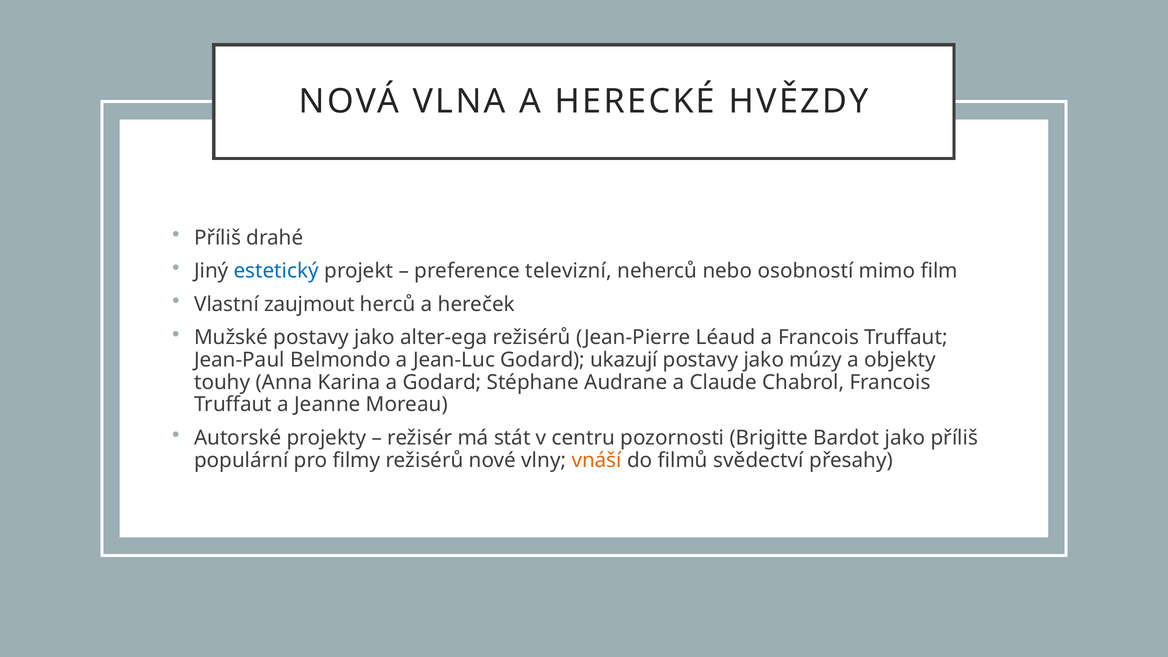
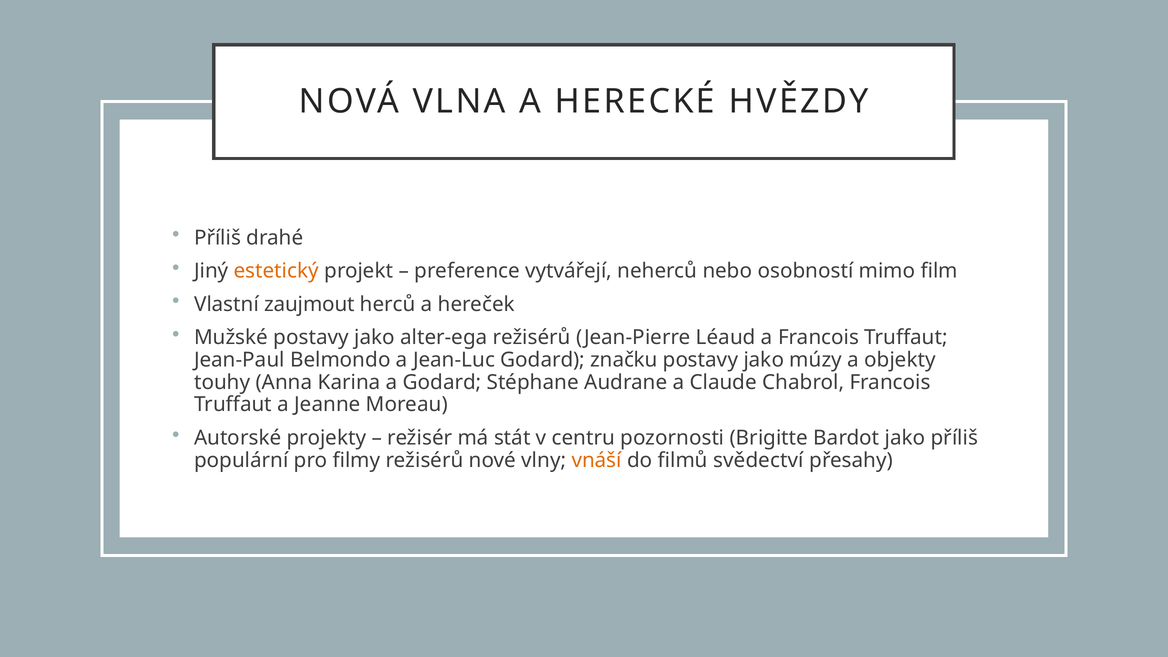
estetický colour: blue -> orange (276, 271)
televizní: televizní -> vytvářejí (569, 271)
ukazují: ukazují -> značku (624, 360)
